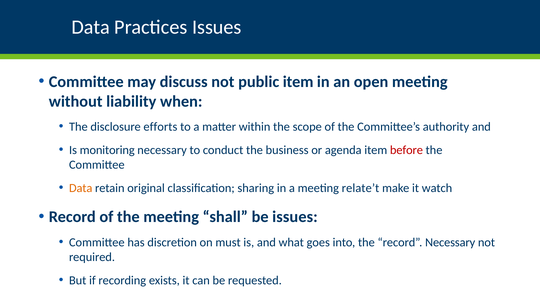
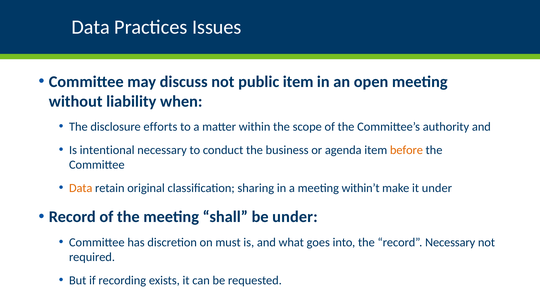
monitoring: monitoring -> intentional (107, 150)
before colour: red -> orange (406, 150)
relate’t: relate’t -> within’t (361, 188)
it watch: watch -> under (437, 188)
be issues: issues -> under (295, 217)
